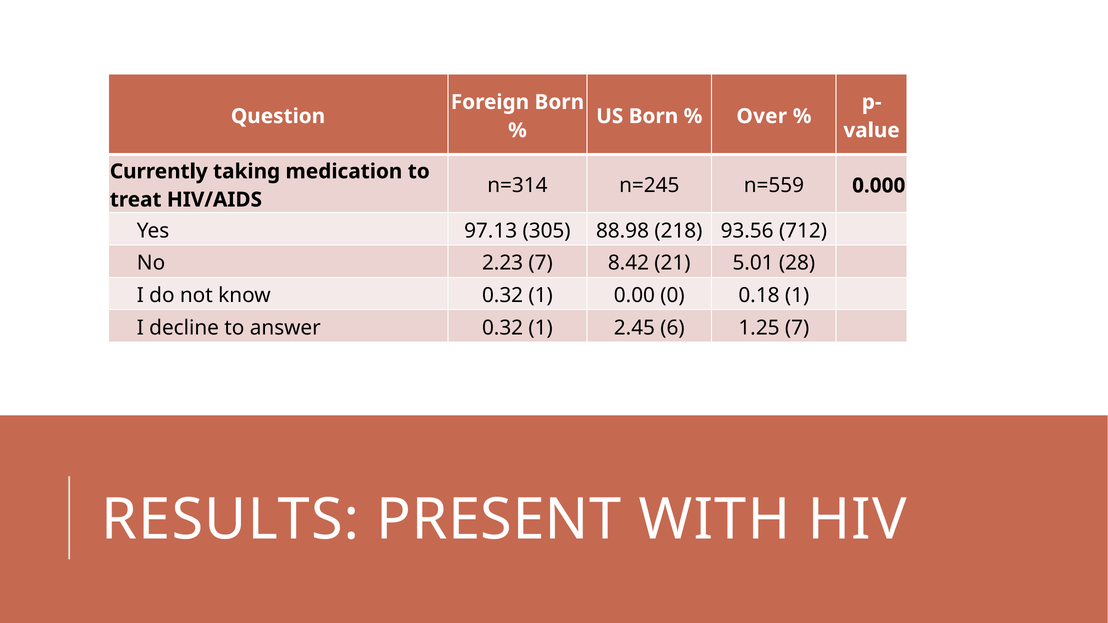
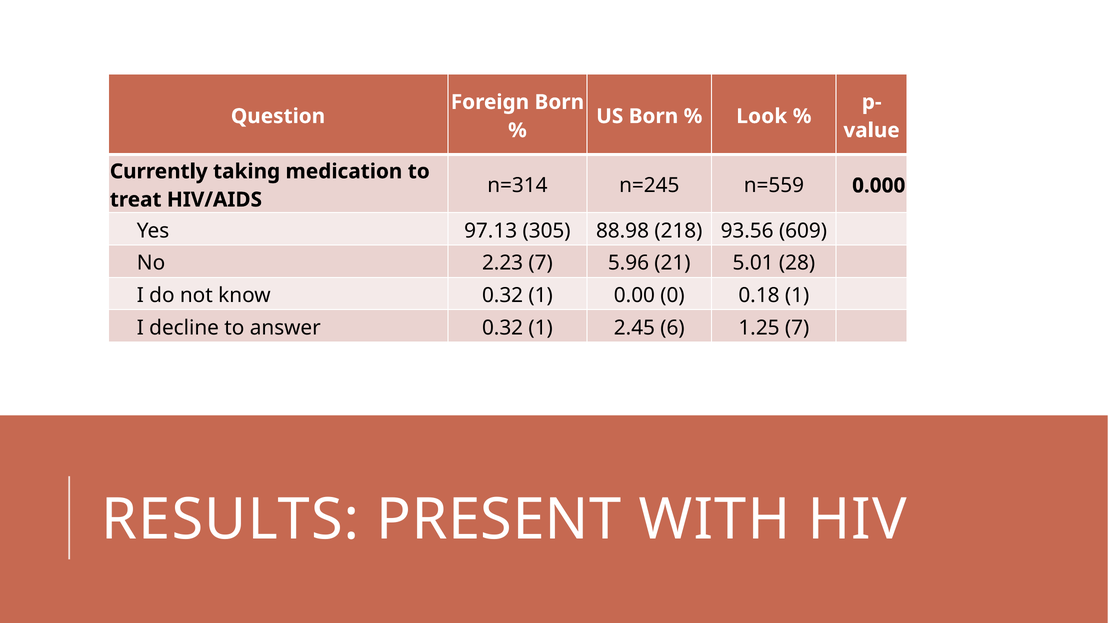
Over: Over -> Look (762, 116)
712: 712 -> 609 (803, 231)
8.42: 8.42 -> 5.96 (628, 263)
